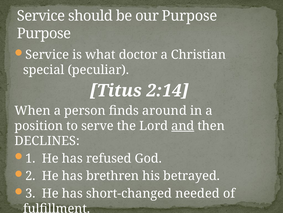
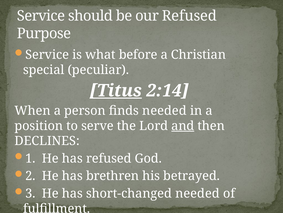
our Purpose: Purpose -> Refused (189, 16)
doctor: doctor -> before (138, 55)
Titus underline: none -> present (116, 90)
finds around: around -> needed (164, 110)
